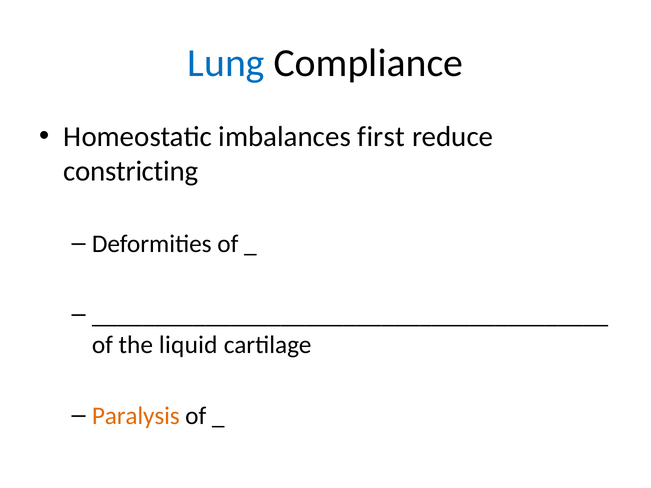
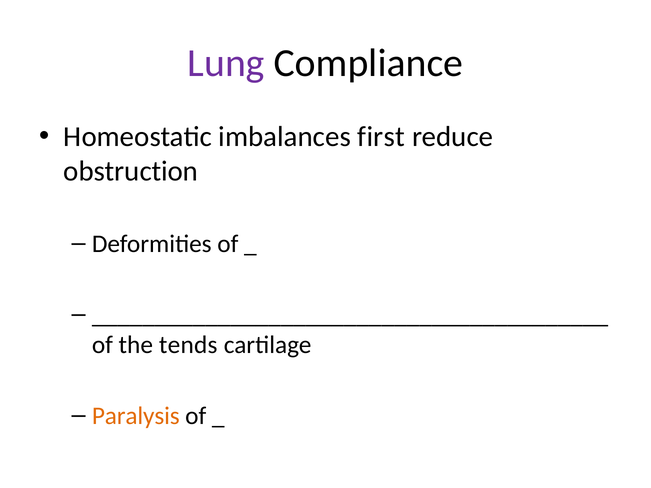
Lung colour: blue -> purple (226, 63)
constricting: constricting -> obstruction (131, 171)
liquid: liquid -> tends (188, 345)
